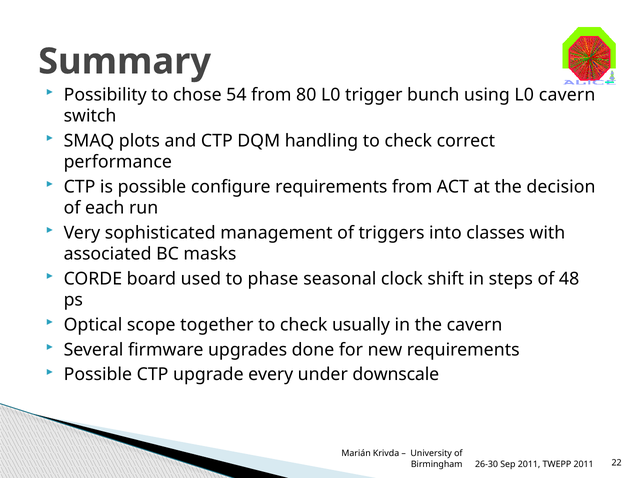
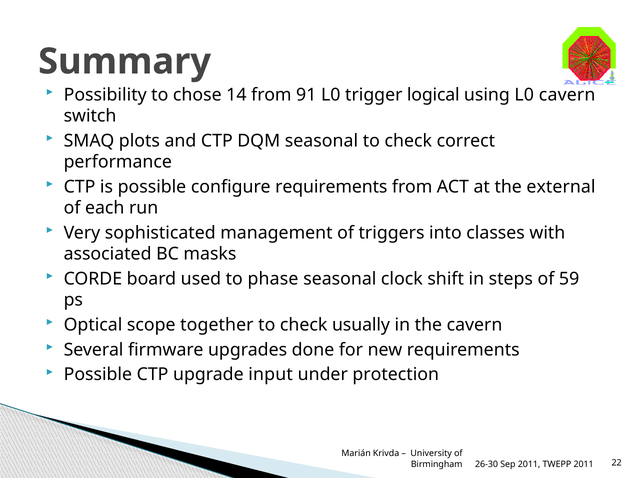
54: 54 -> 14 (236, 95)
80: 80 -> 91 (306, 95)
bunch: bunch -> logical (433, 95)
DQM handling: handling -> seasonal (321, 141)
decision: decision -> external (561, 187)
48: 48 -> 59 (569, 279)
every: every -> input (271, 374)
downscale: downscale -> protection (396, 374)
